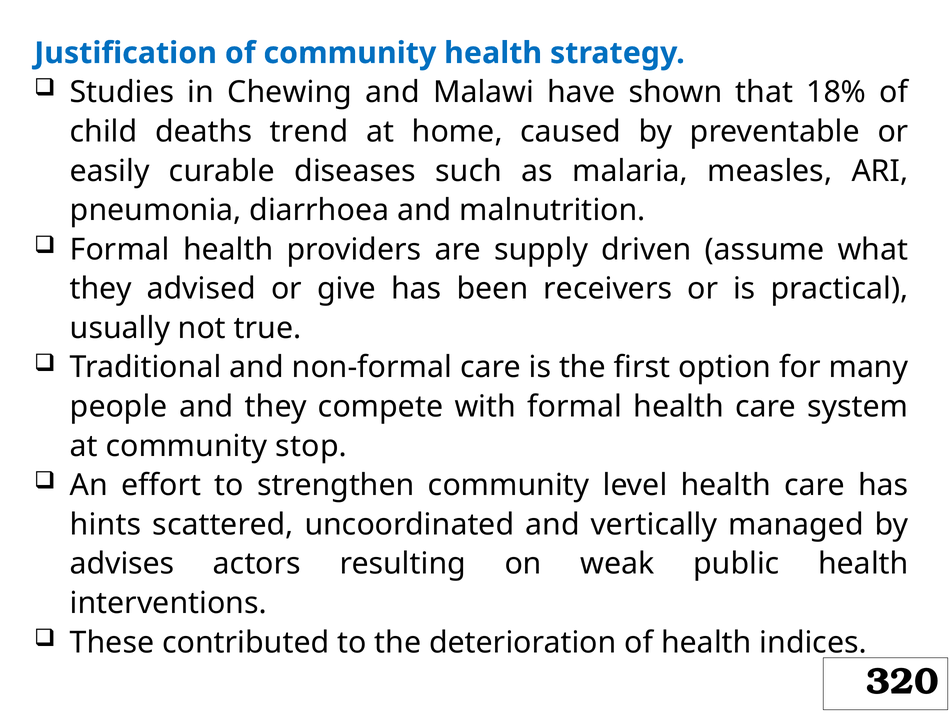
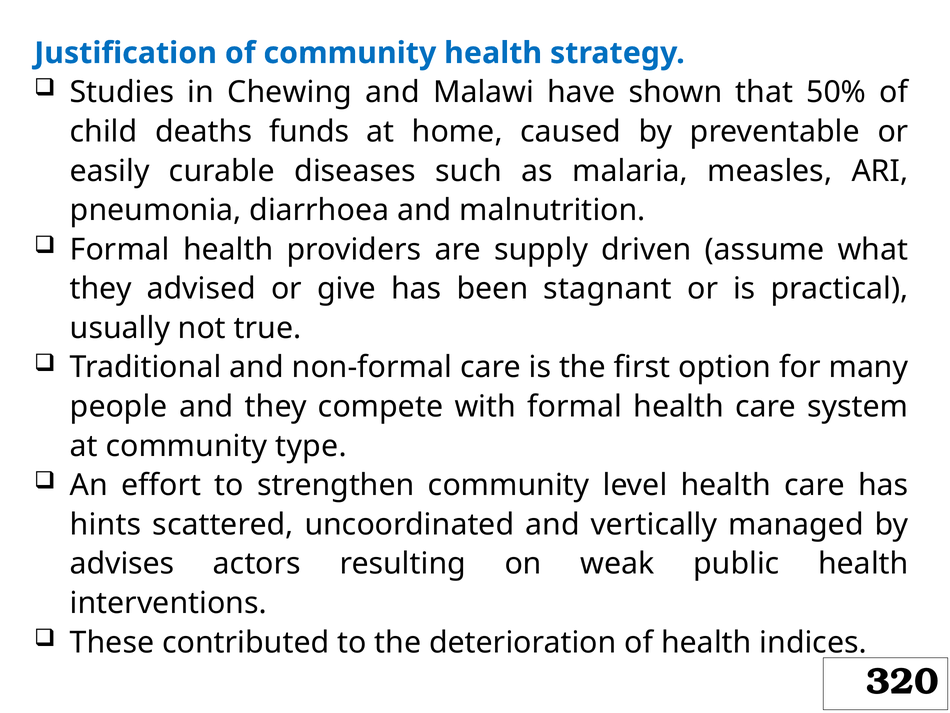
18%: 18% -> 50% (836, 92)
trend: trend -> funds (309, 132)
receivers: receivers -> stagnant (608, 289)
stop: stop -> type (311, 446)
